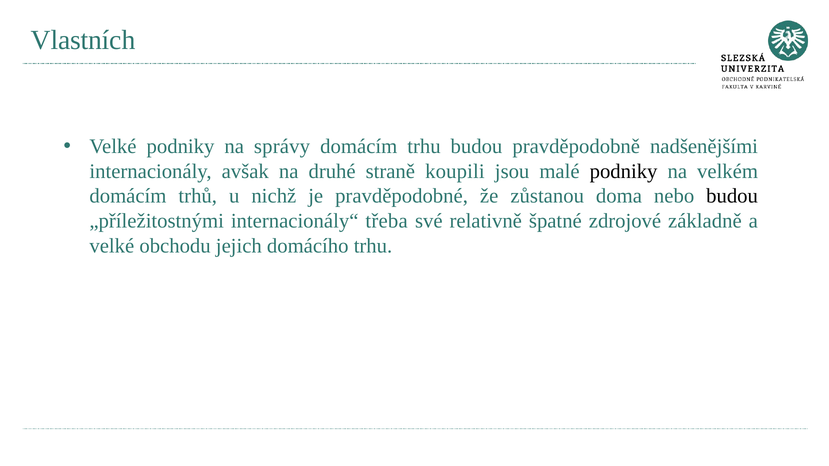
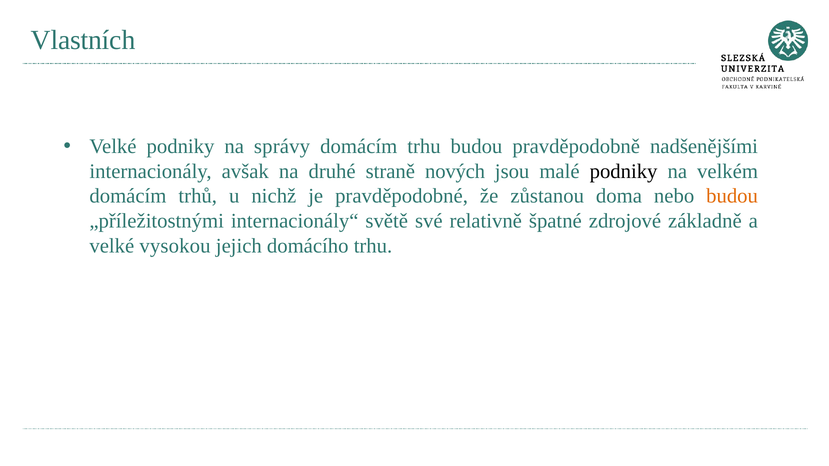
koupili: koupili -> nových (455, 171)
budou colour: black -> orange (732, 196)
třeba: třeba -> světě (387, 221)
obchodu: obchodu -> vysokou (175, 246)
